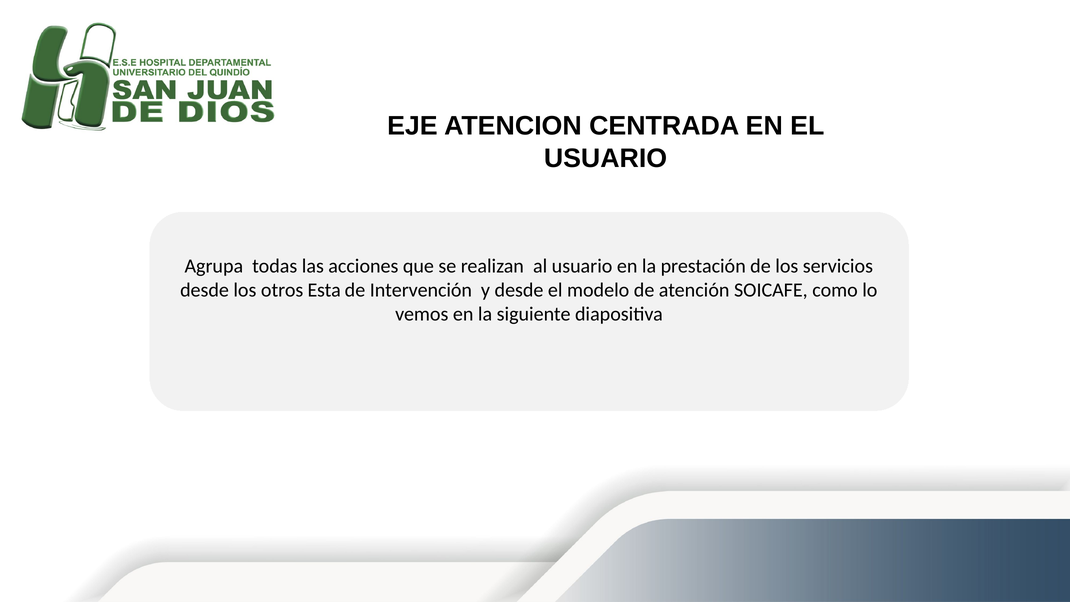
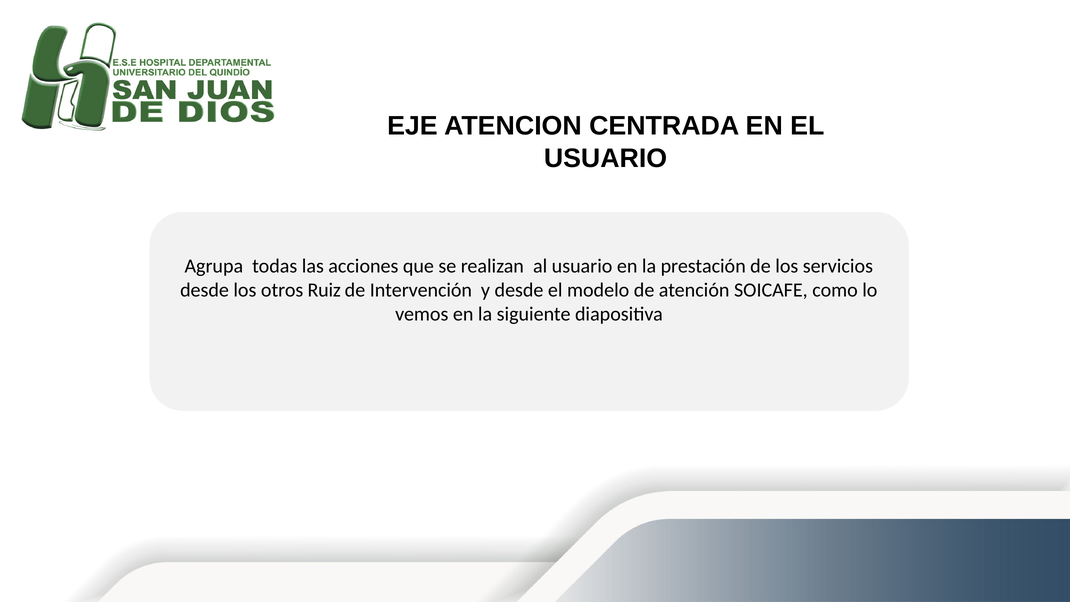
Esta: Esta -> Ruiz (324, 290)
